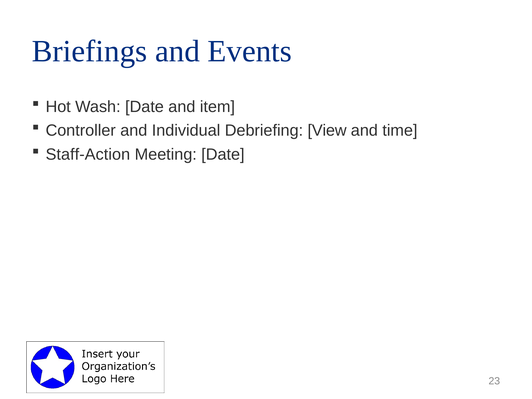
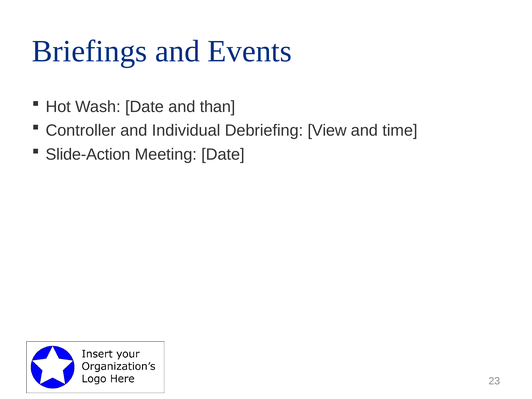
item: item -> than (218, 107)
Staff-Action: Staff-Action -> Slide-Action (88, 155)
